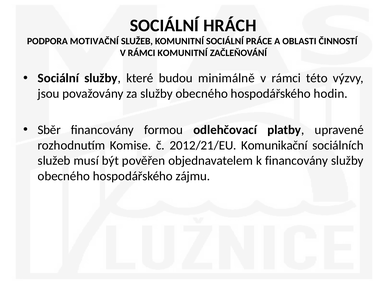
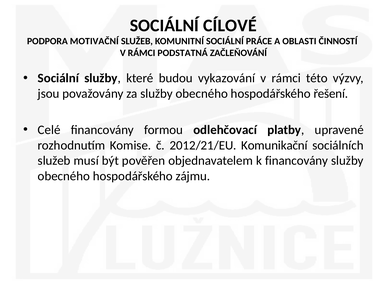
HRÁCH: HRÁCH -> CÍLOVÉ (230, 25)
RÁMCI KOMUNITNÍ: KOMUNITNÍ -> PODSTATNÁ (183, 53)
minimálně: minimálně -> vykazování (227, 78)
hodin: hodin -> řešení (331, 94)
Sběr: Sběr -> Celé (49, 130)
